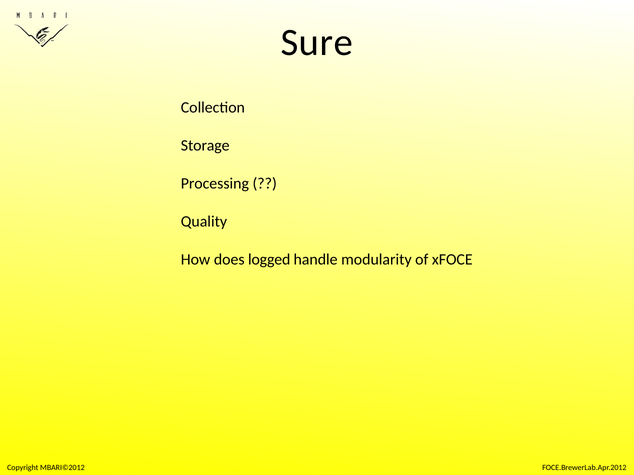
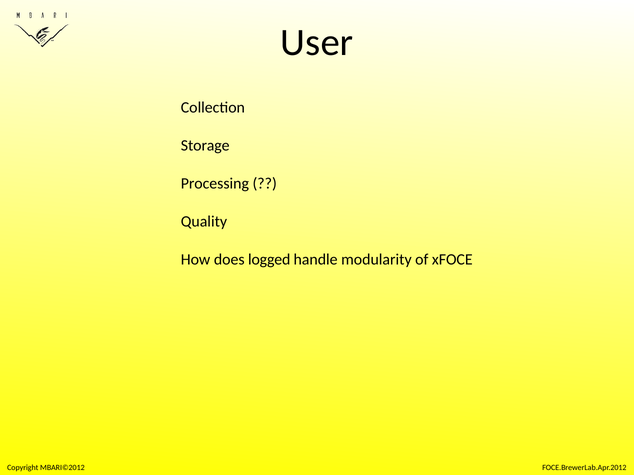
Sure: Sure -> User (317, 42)
